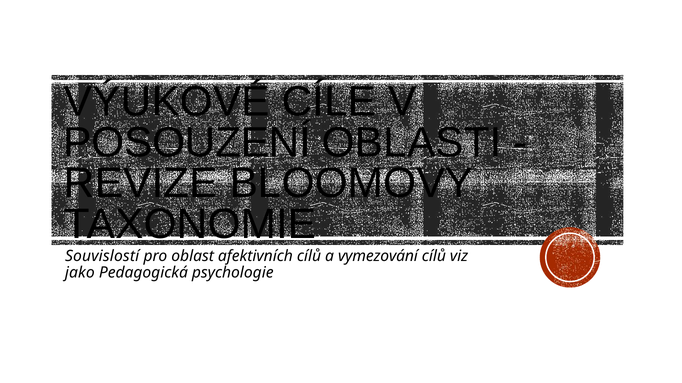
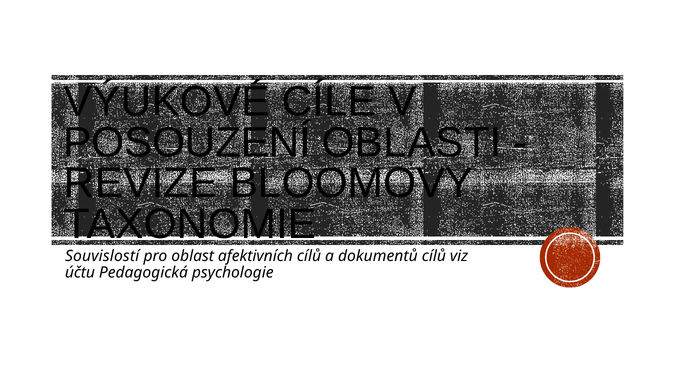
vymezování: vymezování -> dokumentů (378, 256)
jako: jako -> účtu (80, 273)
